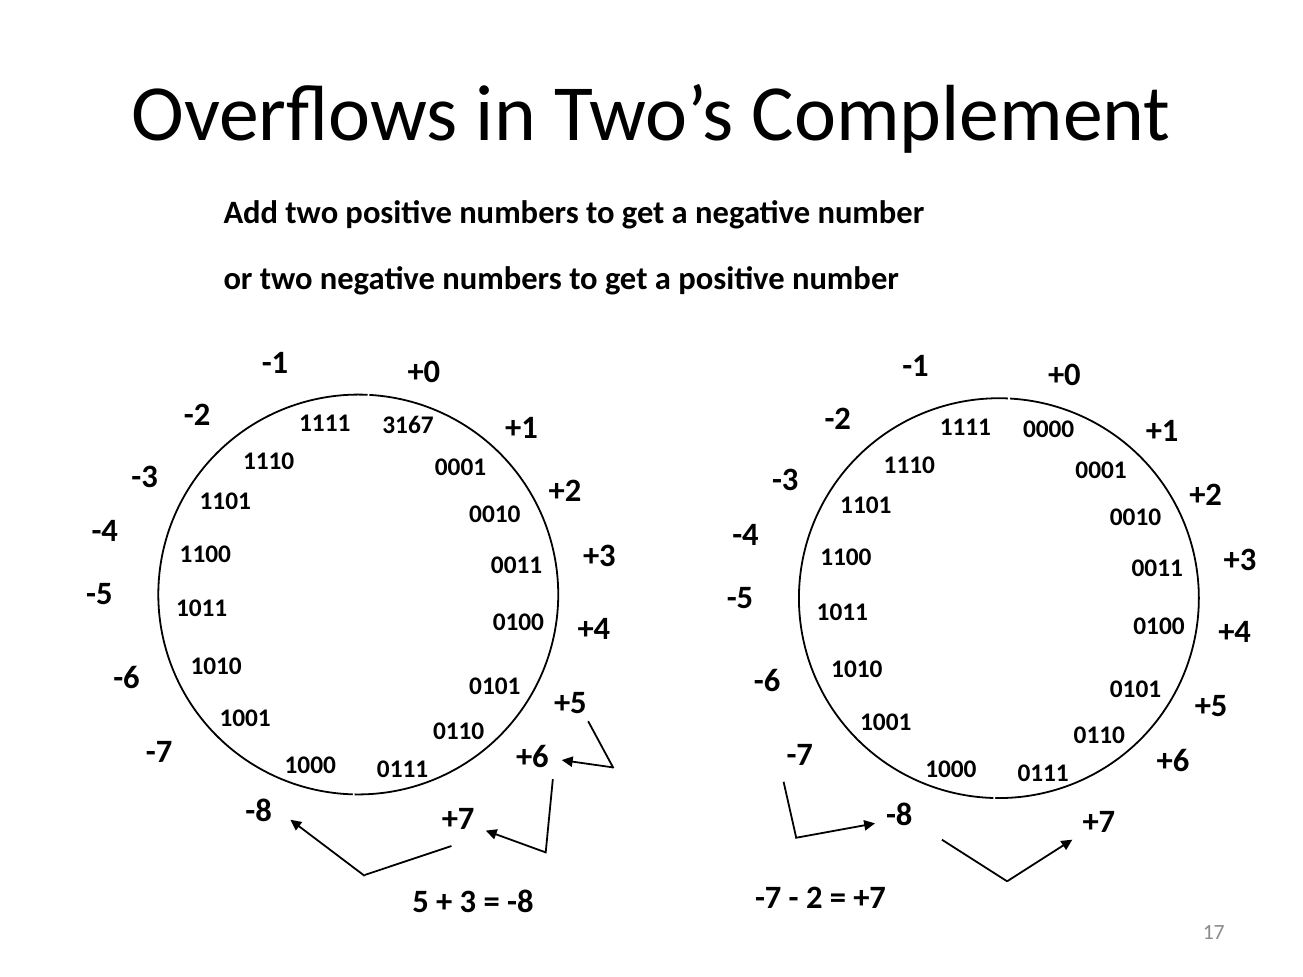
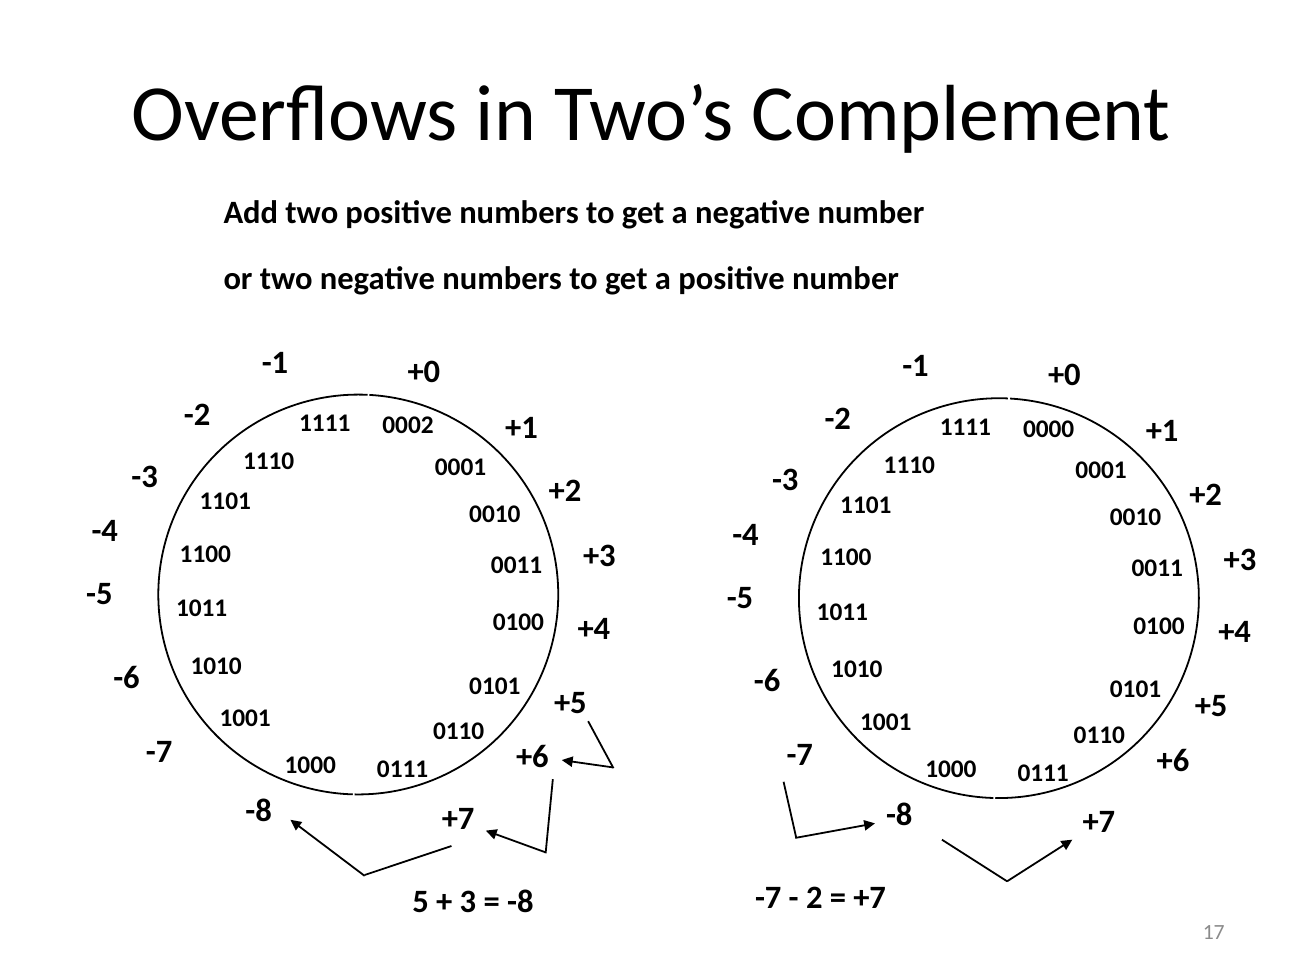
3167: 3167 -> 0002 (408, 425)
